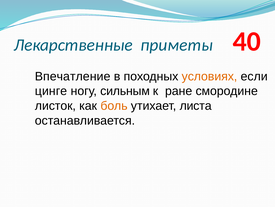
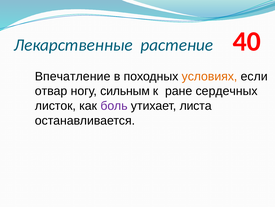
приметы: приметы -> растение (177, 45)
цинге: цинге -> отвар (51, 91)
смородине: смородине -> сердечных (227, 91)
боль colour: orange -> purple (114, 105)
